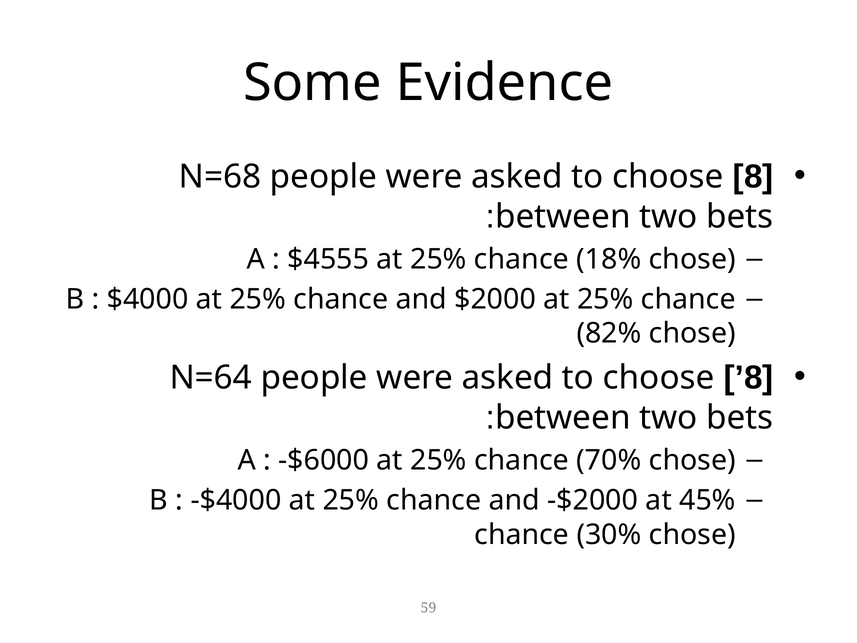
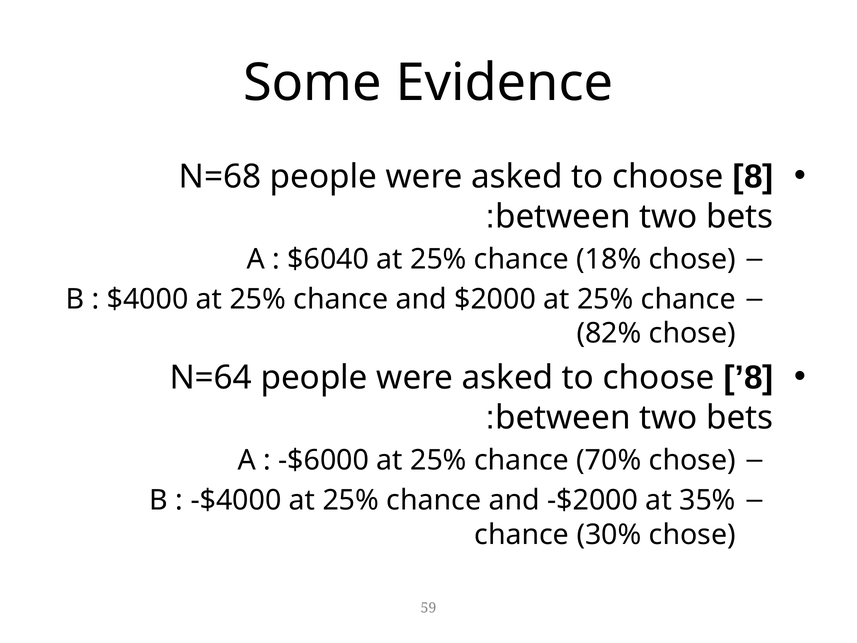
$4555: $4555 -> $6040 (328, 259)
45%: 45% -> 35% (708, 500)
